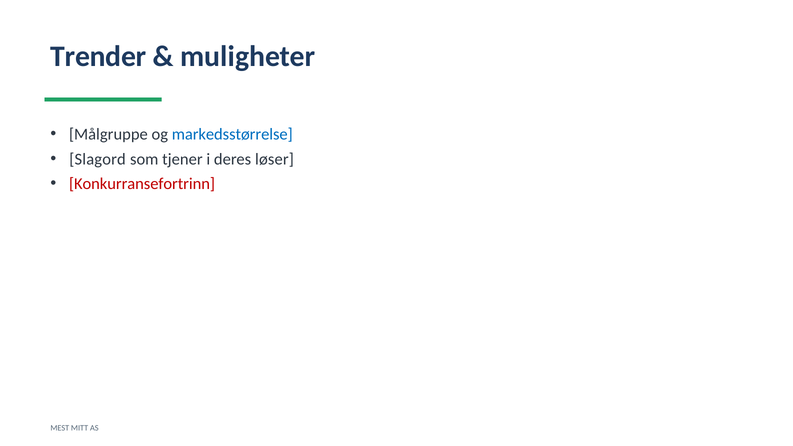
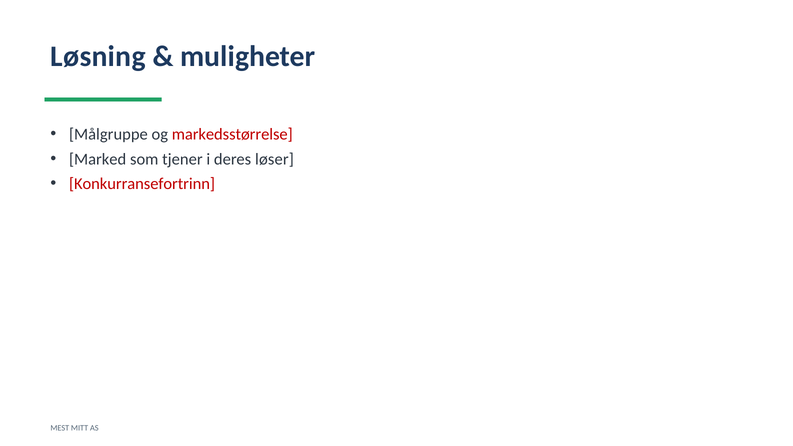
Trender: Trender -> Løsning (98, 57)
markedsstørrelse colour: blue -> red (232, 134)
Slagord: Slagord -> Marked (98, 159)
